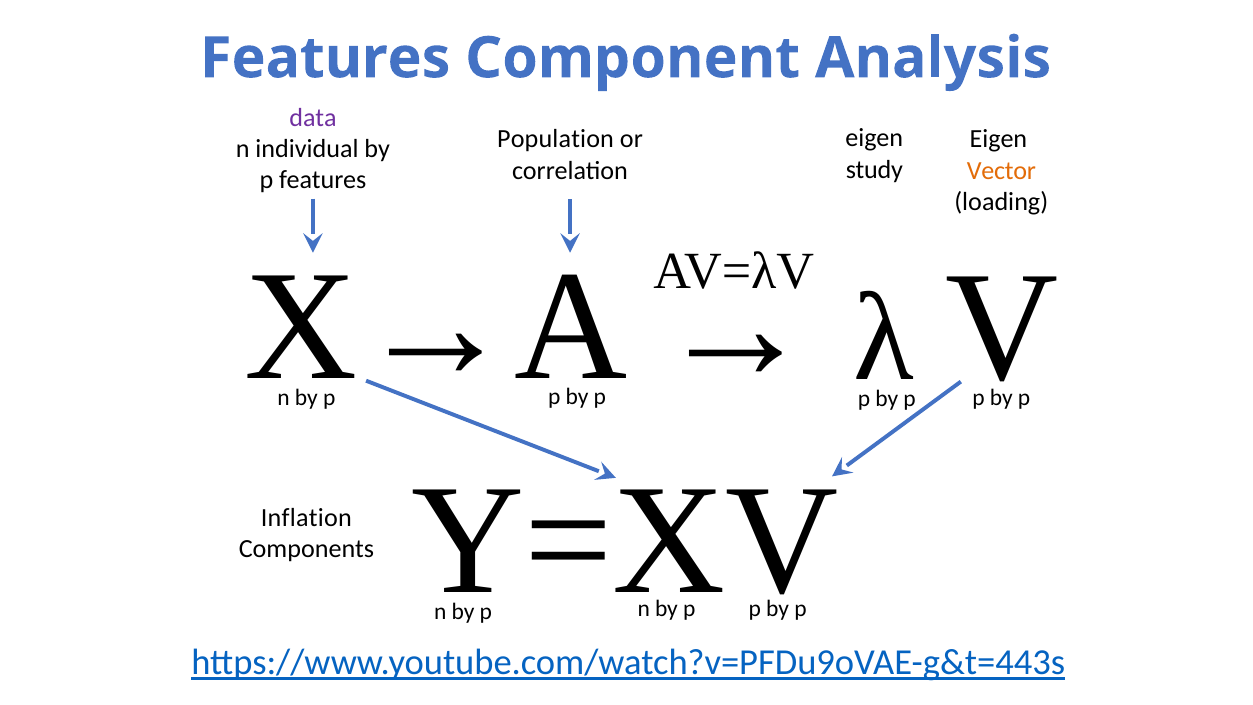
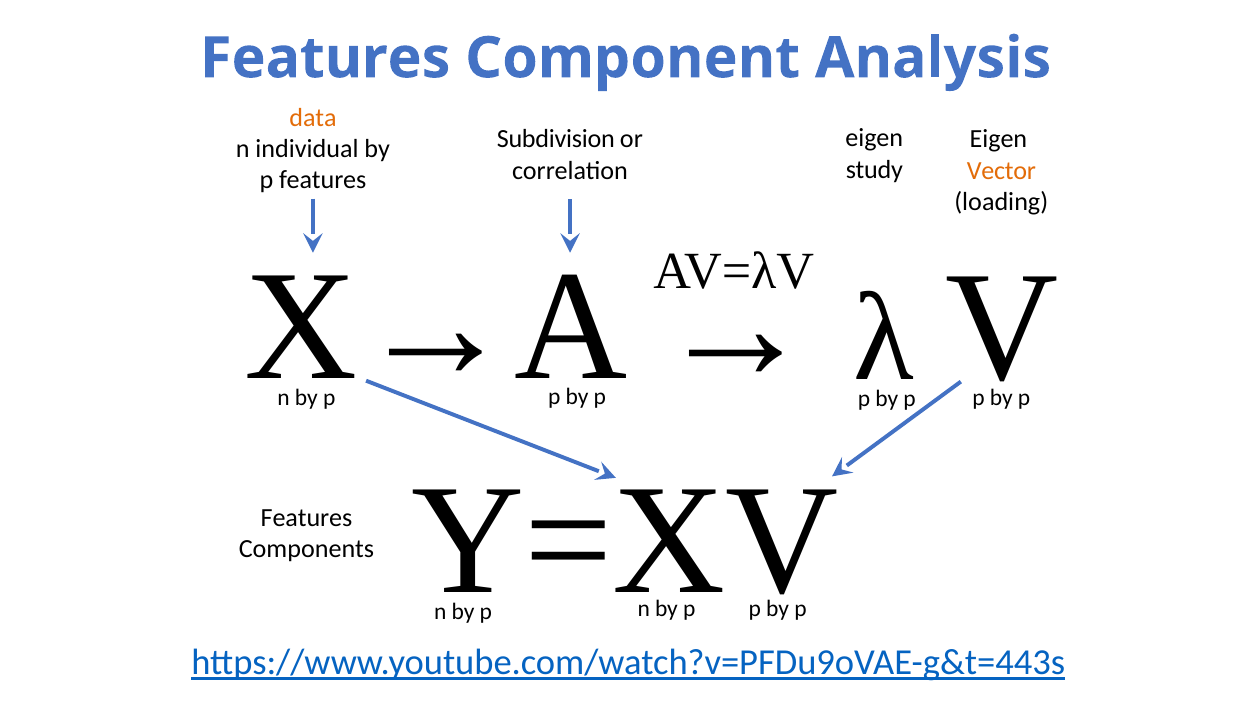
data colour: purple -> orange (313, 117)
Population: Population -> Subdivision (556, 139)
Inflation: Inflation -> Features (306, 517)
